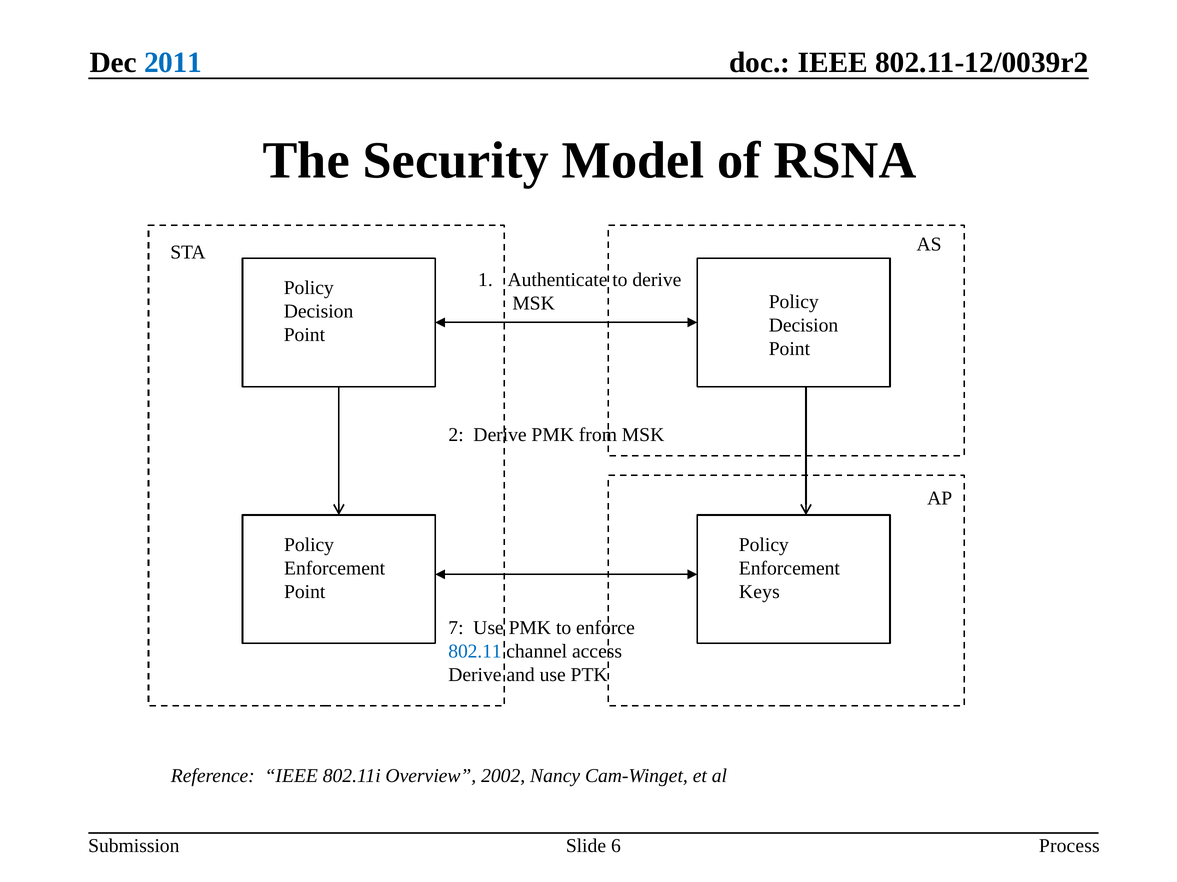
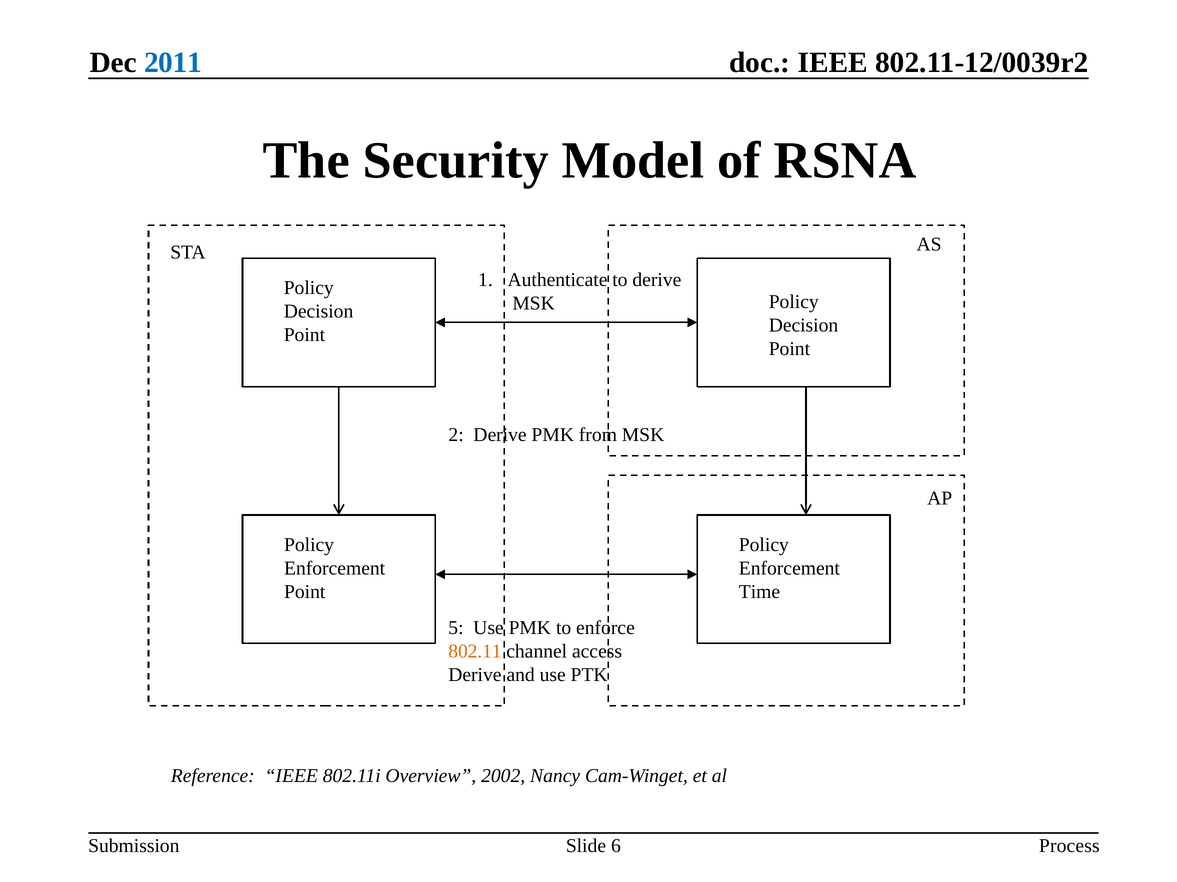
Keys: Keys -> Time (760, 592)
7: 7 -> 5 (456, 628)
802.11 colour: blue -> orange (475, 652)
